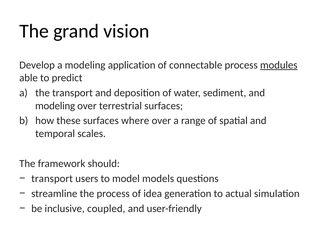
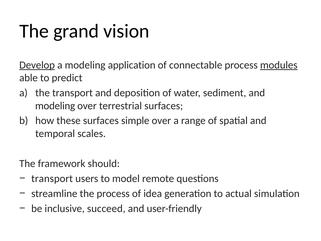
Develop underline: none -> present (37, 65)
where: where -> simple (135, 121)
models: models -> remote (158, 178)
coupled: coupled -> succeed (106, 208)
